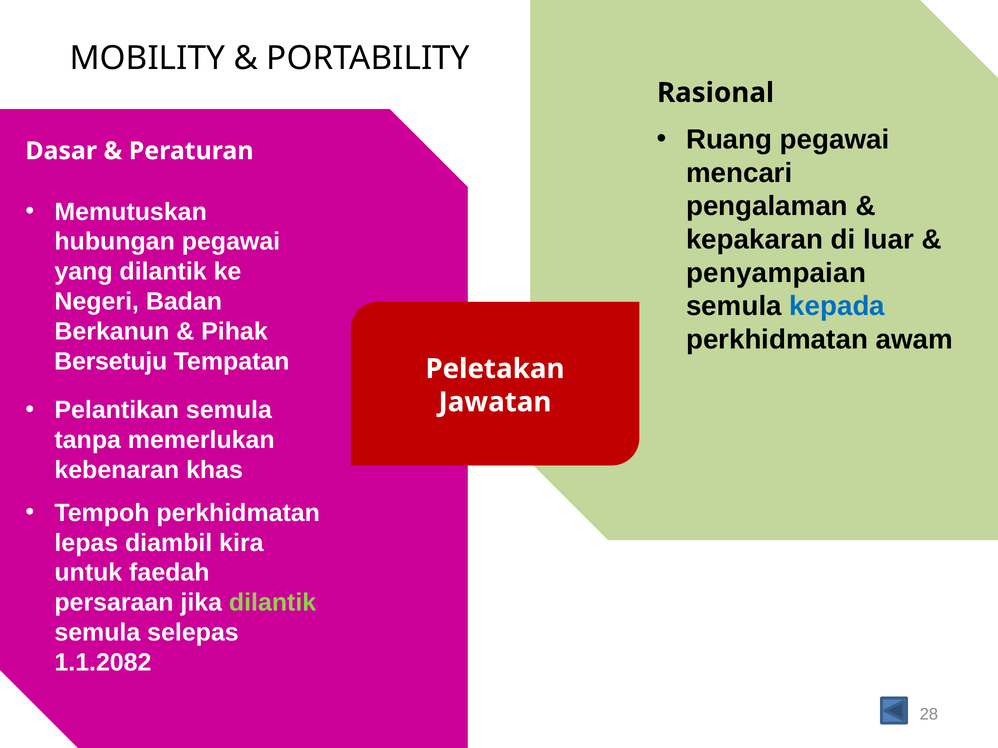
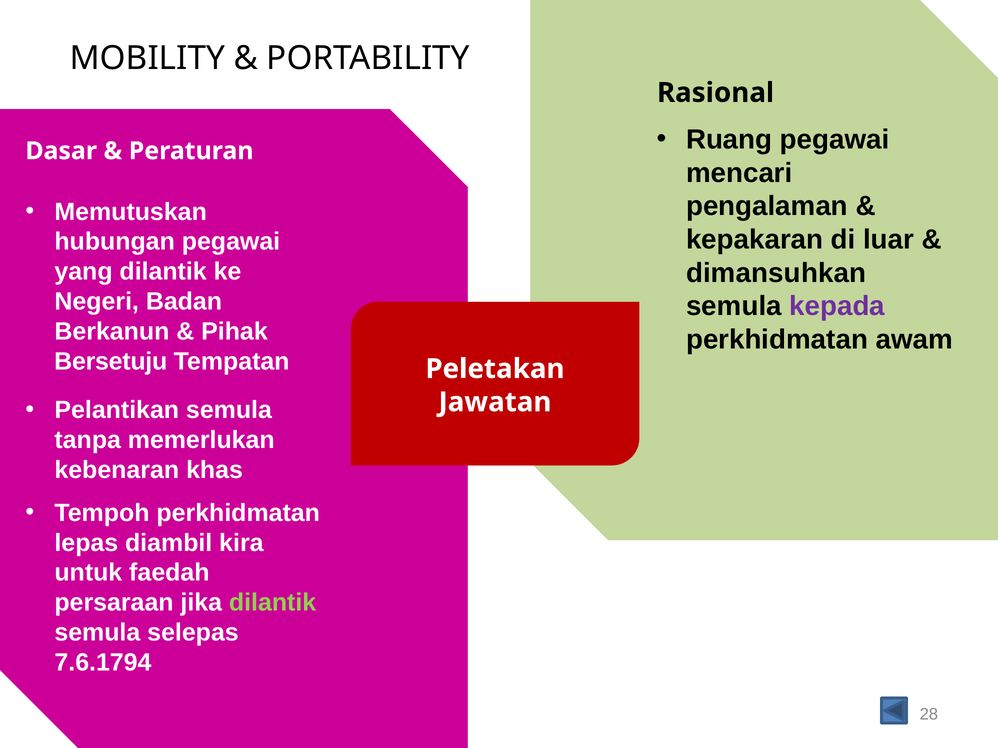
penyampaian: penyampaian -> dimansuhkan (776, 273)
kepada colour: blue -> purple (837, 306)
1.1.2082: 1.1.2082 -> 7.6.1794 (103, 663)
